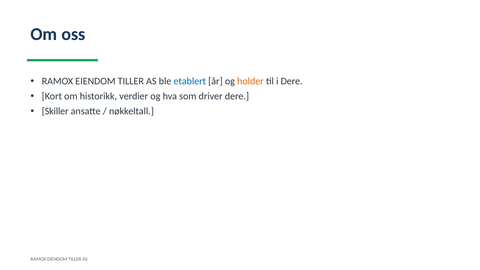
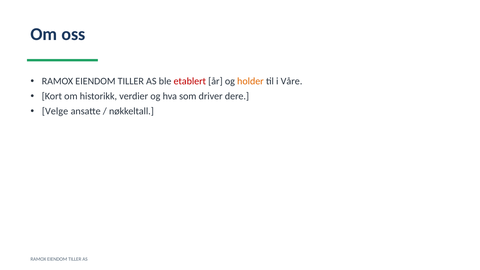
etablert colour: blue -> red (190, 81)
i Dere: Dere -> Våre (292, 81)
Skiller: Skiller -> Velge (55, 111)
